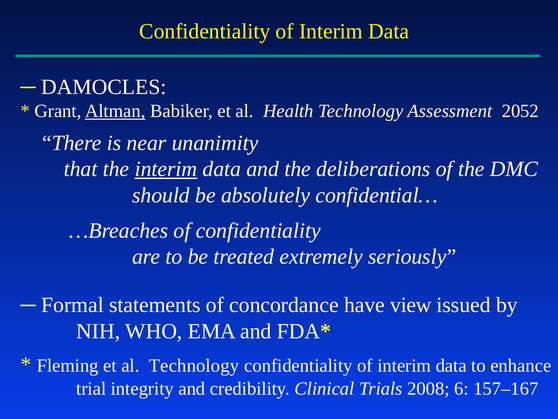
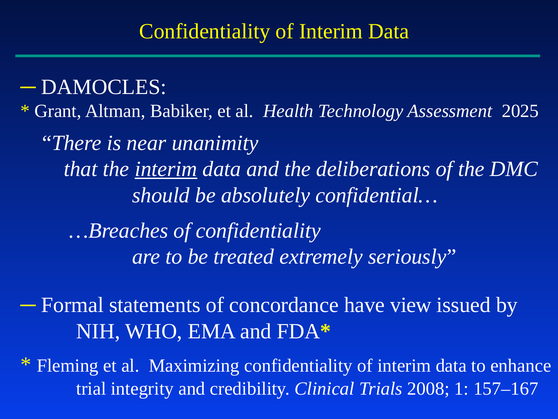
Altman underline: present -> none (115, 111)
2052: 2052 -> 2025 (520, 111)
al Technology: Technology -> Maximizing (194, 365)
6: 6 -> 1 (461, 388)
